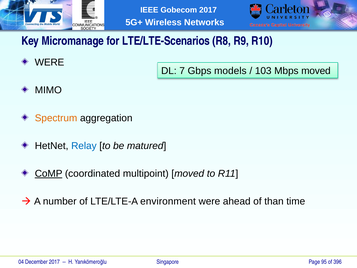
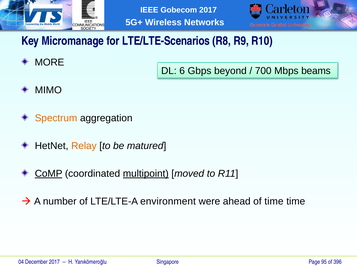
WERE: WERE -> MORE (49, 62)
7: 7 -> 6 (182, 71)
models: models -> beyond (230, 71)
103: 103 -> 700 (263, 71)
Mbps moved: moved -> beams (316, 71)
Relay colour: blue -> orange (84, 146)
multipoint underline: none -> present (146, 173)
of than: than -> time (274, 201)
